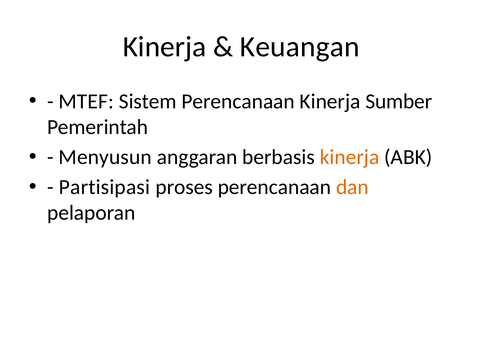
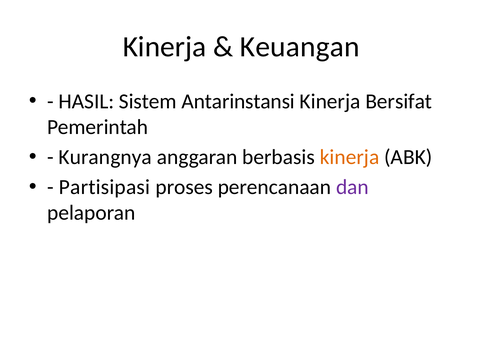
MTEF: MTEF -> HASIL (86, 101)
Sistem Perencanaan: Perencanaan -> Antarinstansi (238, 101)
Sumber: Sumber -> Bersifat (399, 101)
Menyusun: Menyusun -> Kurangnya (105, 157)
dan colour: orange -> purple (352, 187)
